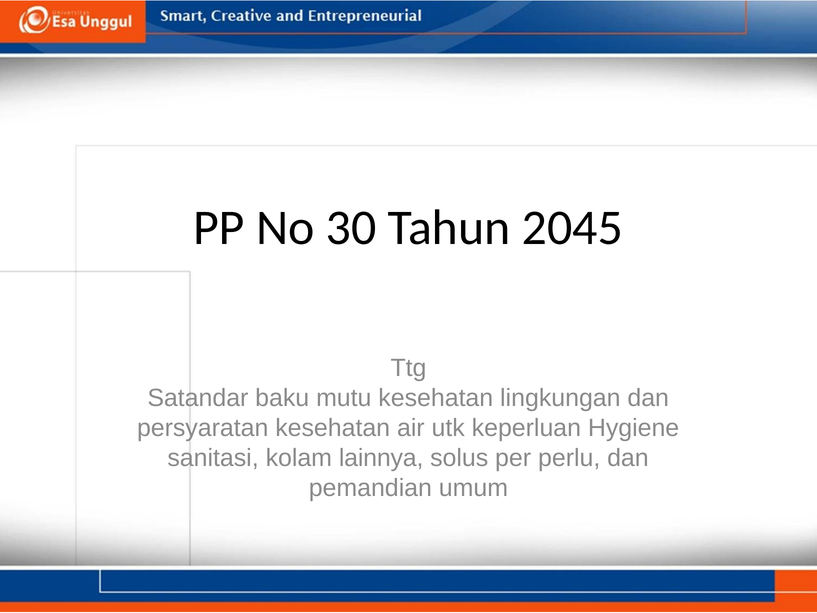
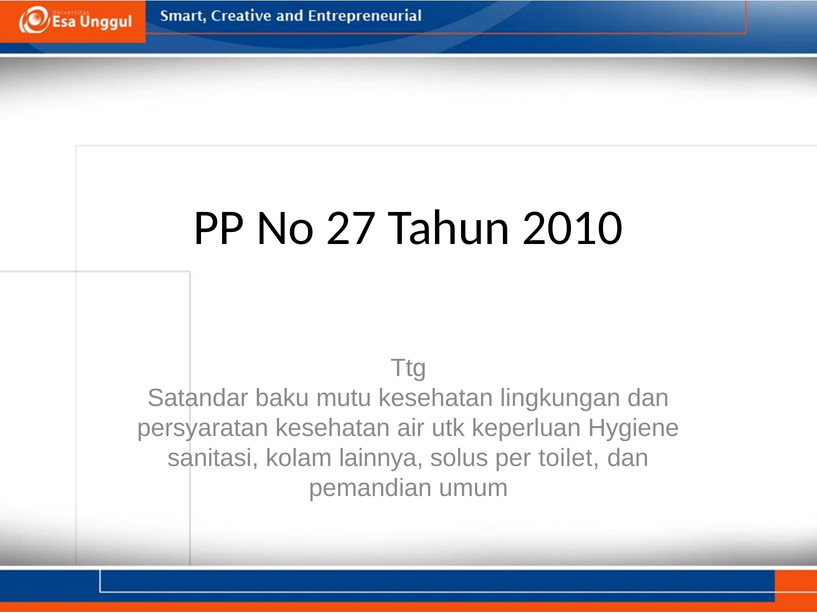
30: 30 -> 27 (351, 228)
2045: 2045 -> 2010 (572, 228)
perlu: perlu -> toilet (569, 458)
